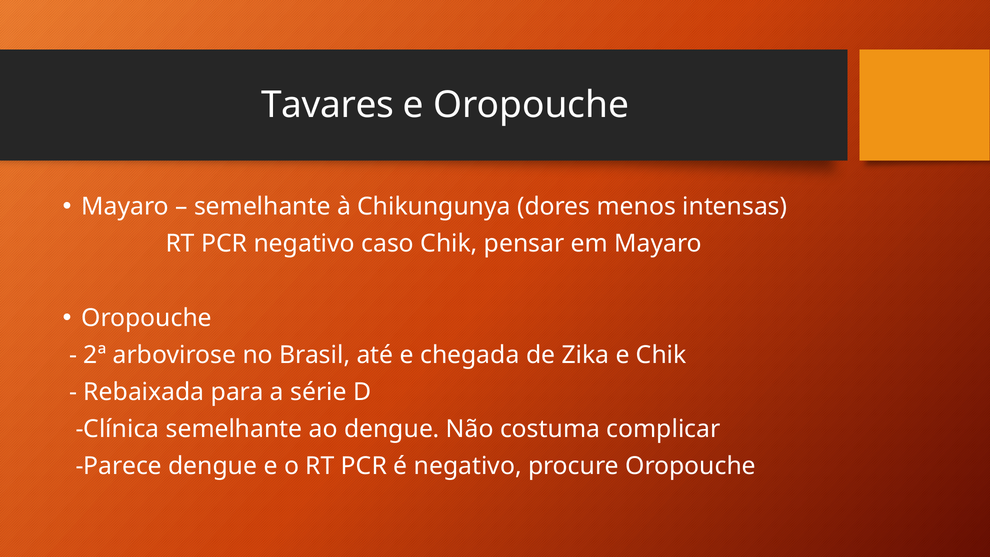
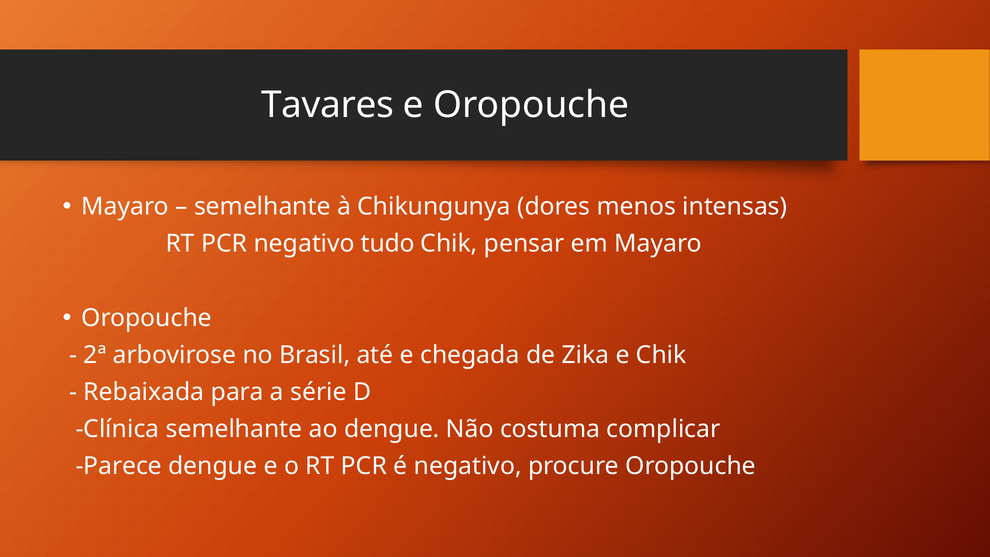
caso: caso -> tudo (388, 244)
